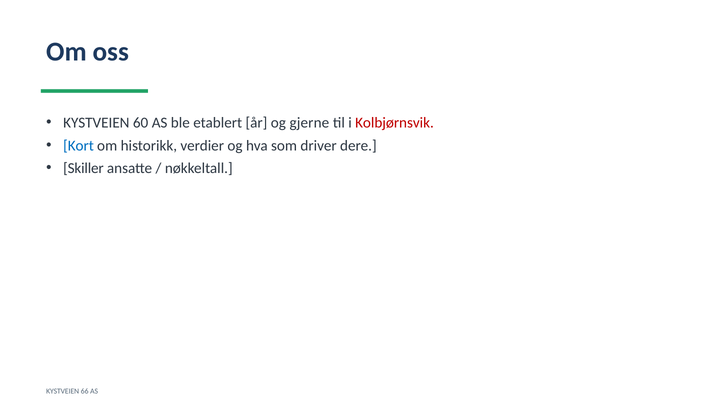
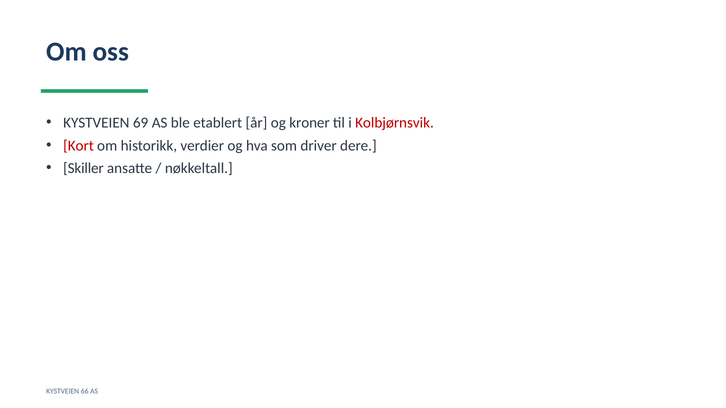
60: 60 -> 69 (141, 123)
gjerne: gjerne -> kroner (310, 123)
Kort colour: blue -> red (79, 146)
